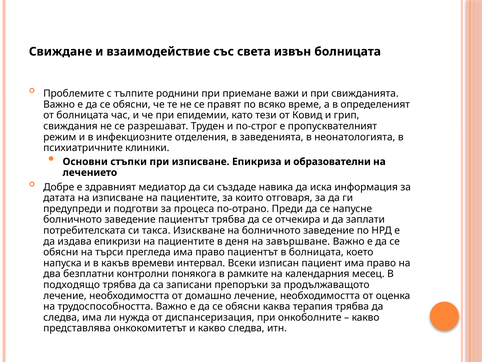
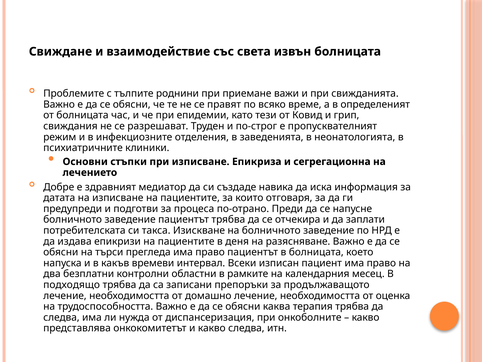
образователни: образователни -> сегрегационна (332, 161)
завършване: завършване -> разясняване (298, 241)
понякога: понякога -> областни (194, 274)
